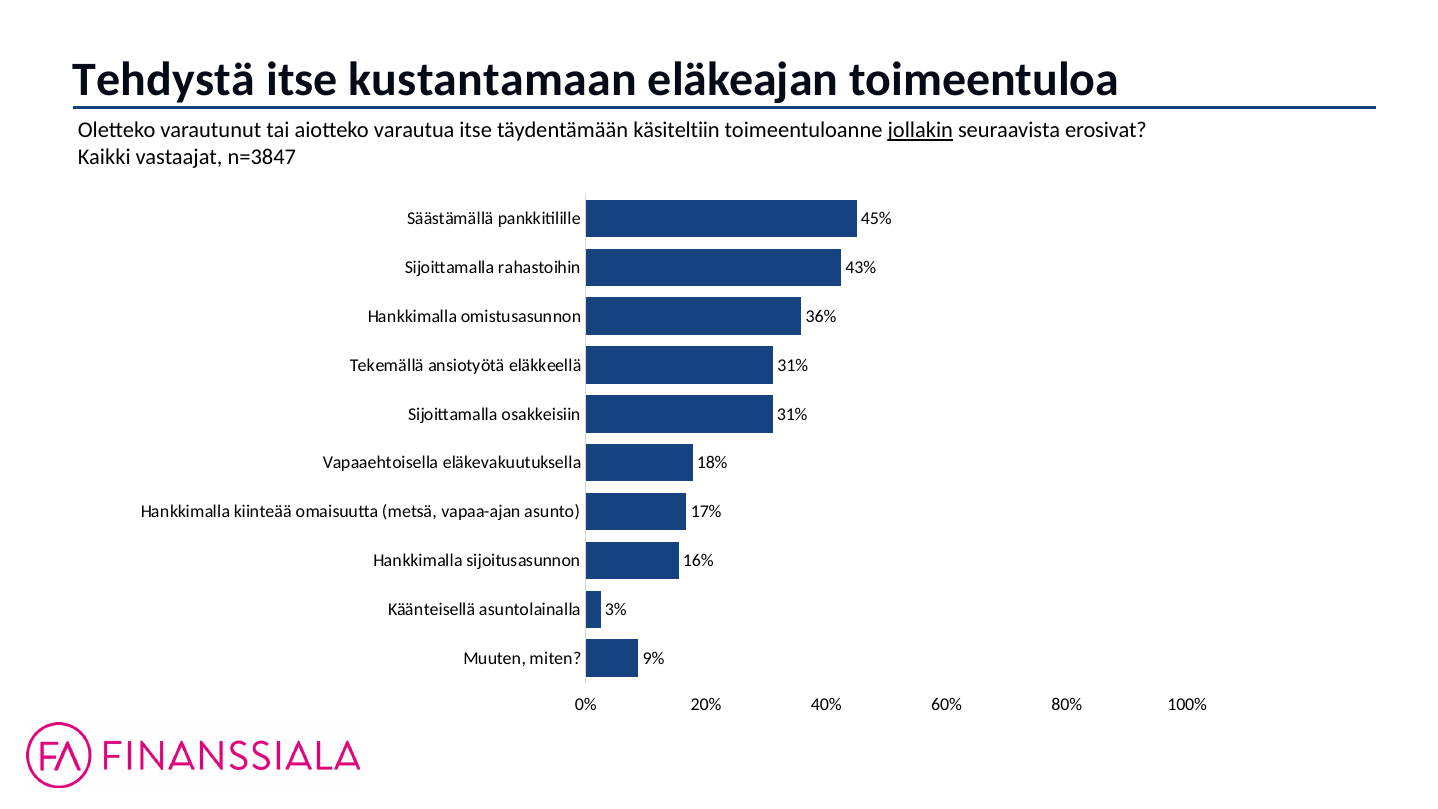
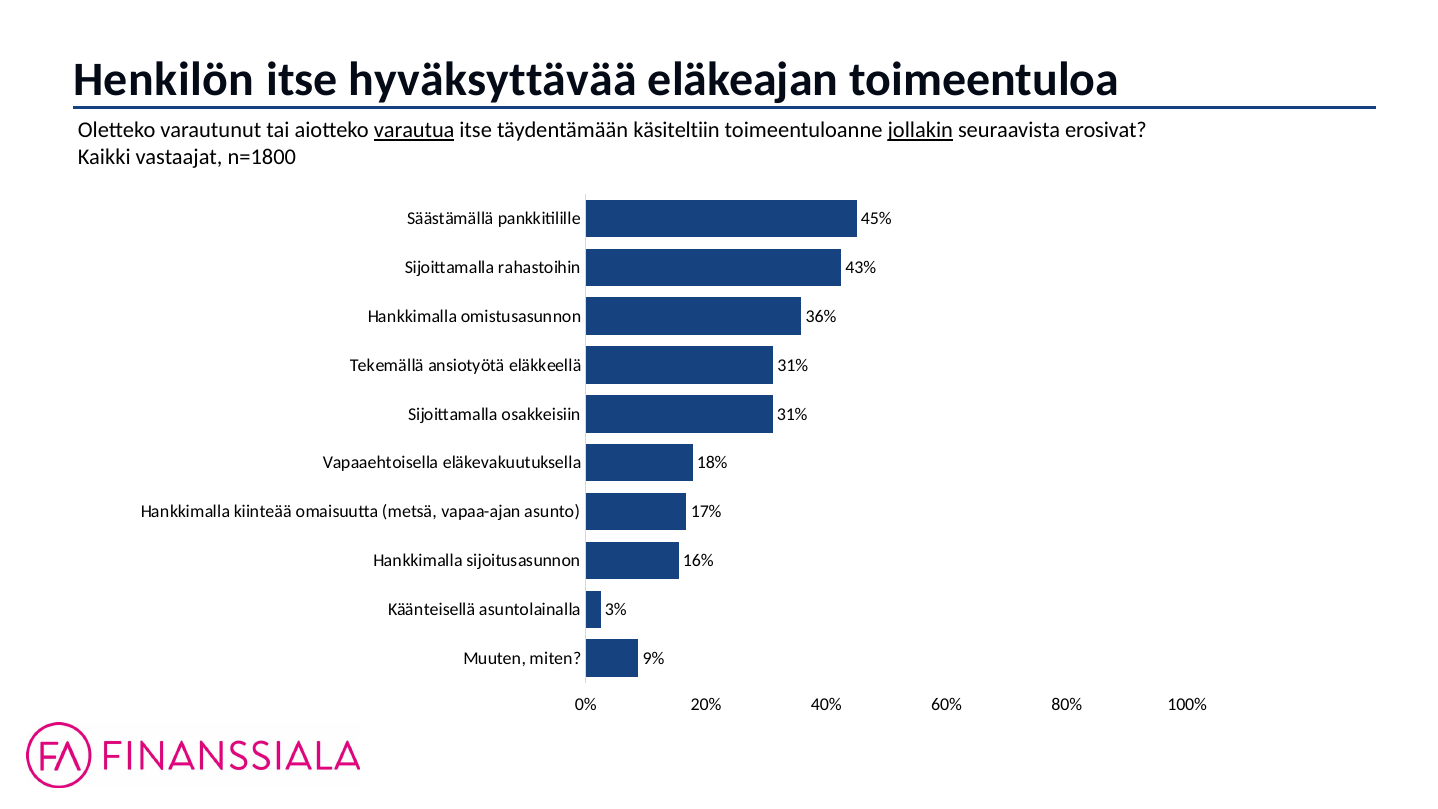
Tehdystä: Tehdystä -> Henkilön (164, 80)
kustantamaan: kustantamaan -> hyväksyttävää (493, 80)
varautua underline: none -> present (414, 130)
n=3847: n=3847 -> n=1800 (262, 157)
